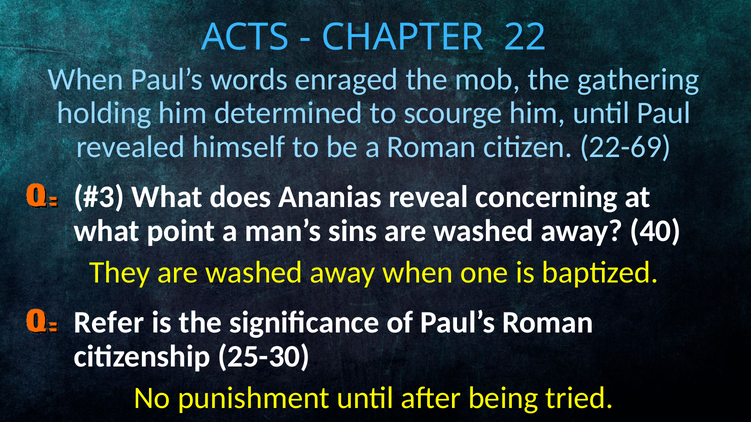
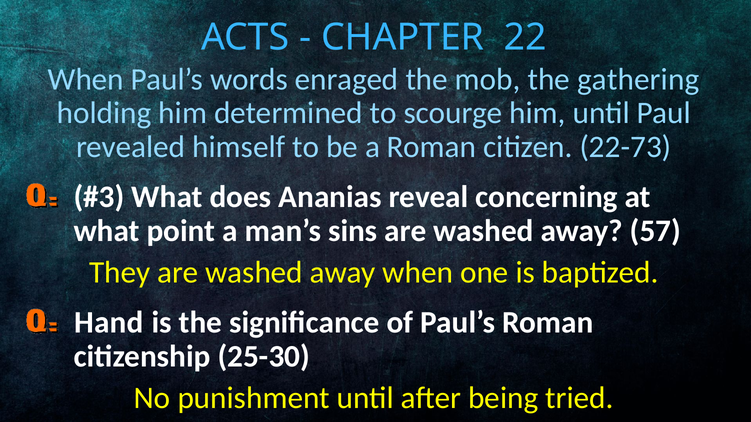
22-69: 22-69 -> 22-73 (625, 147)
40: 40 -> 57 (655, 231)
Refer: Refer -> Hand (109, 323)
